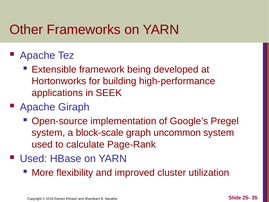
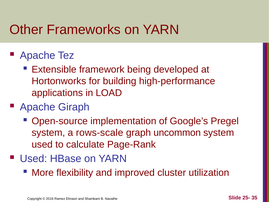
SEEK: SEEK -> LOAD (109, 93)
block-scale: block-scale -> rows-scale (100, 133)
